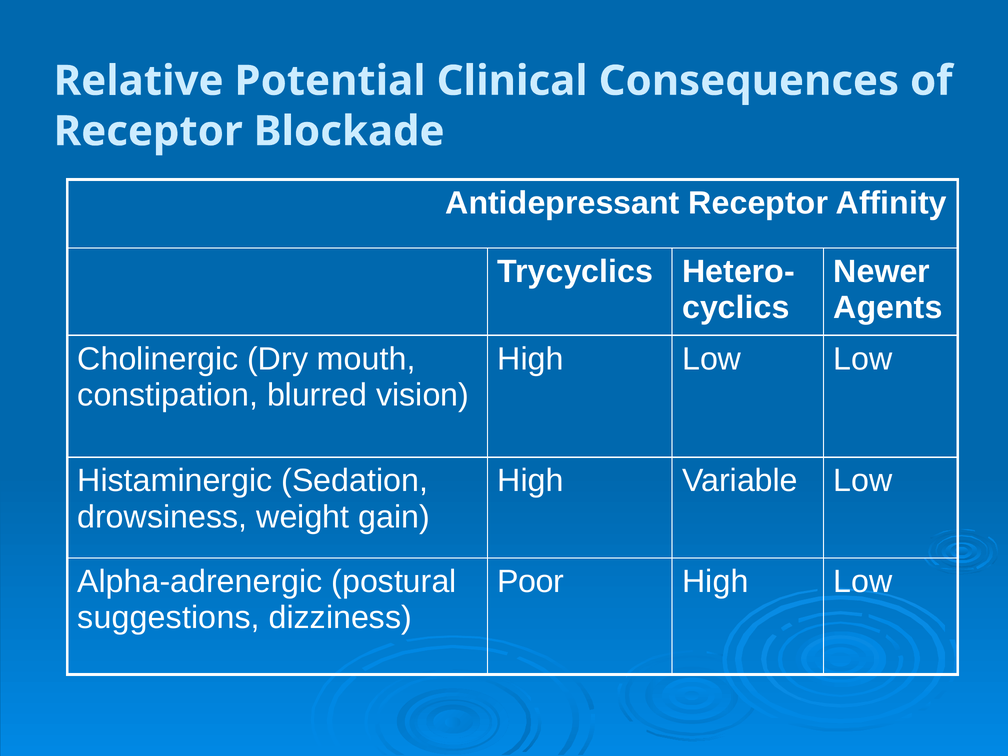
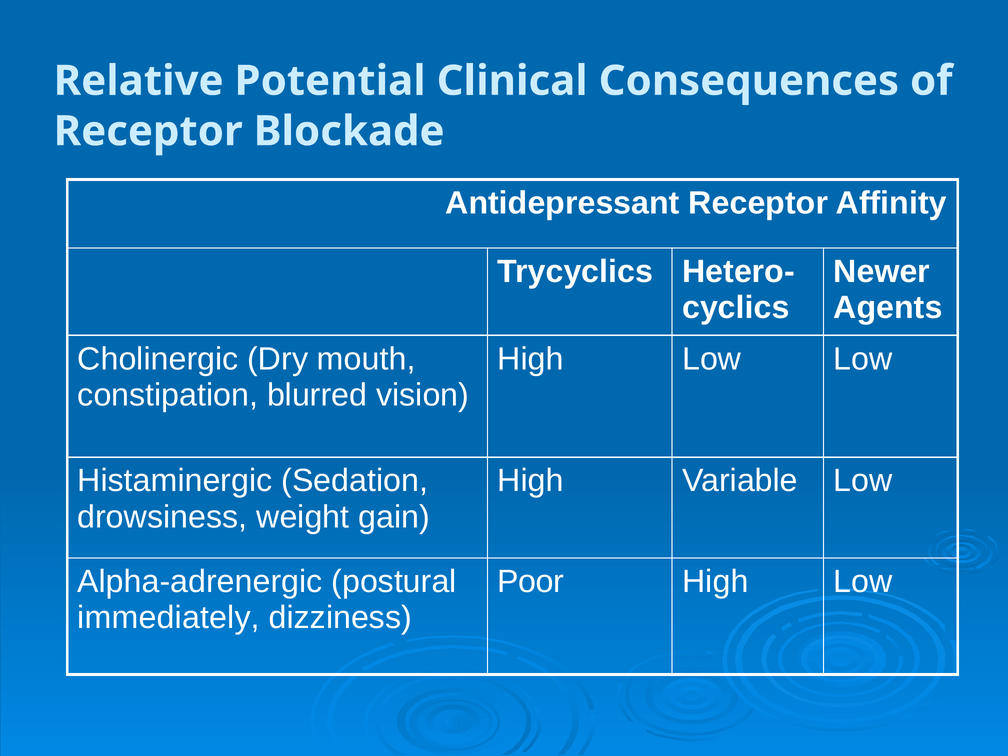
suggestions: suggestions -> immediately (169, 618)
